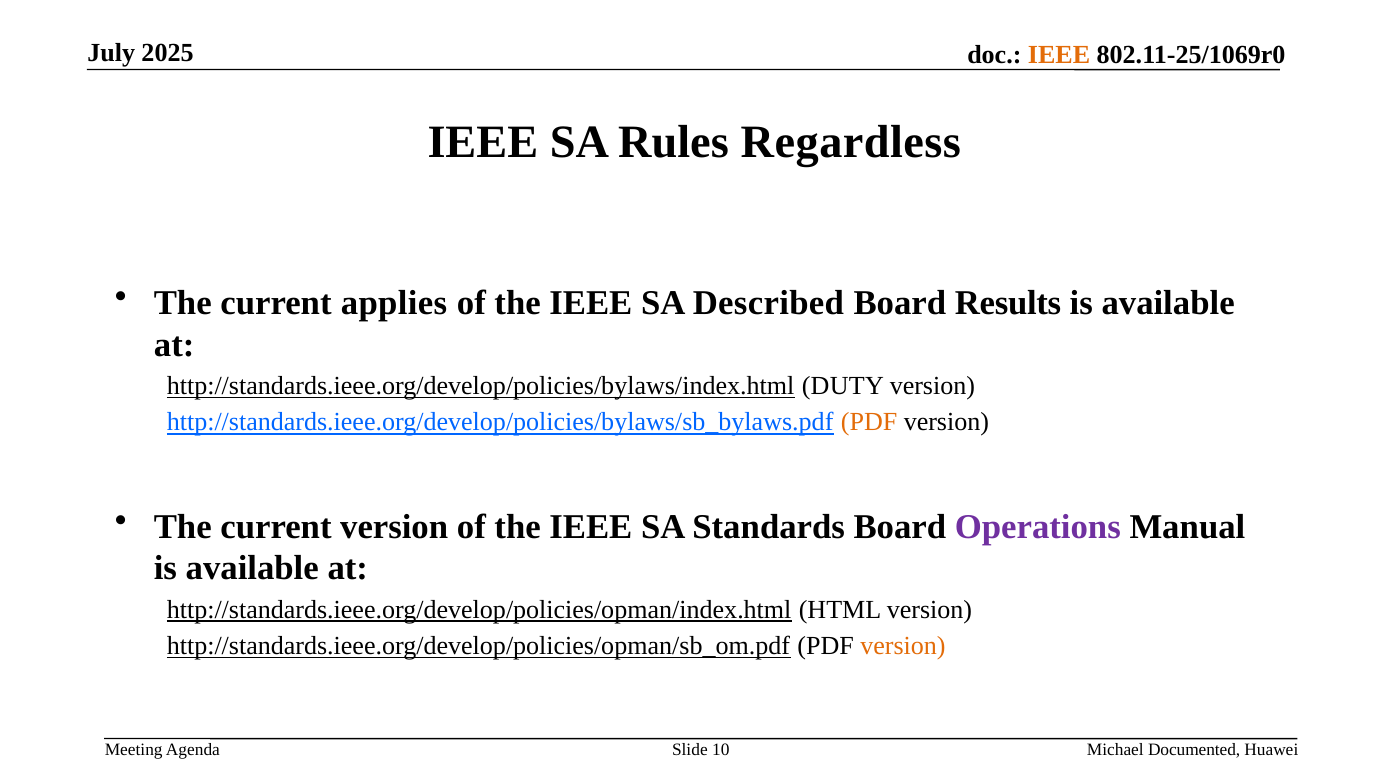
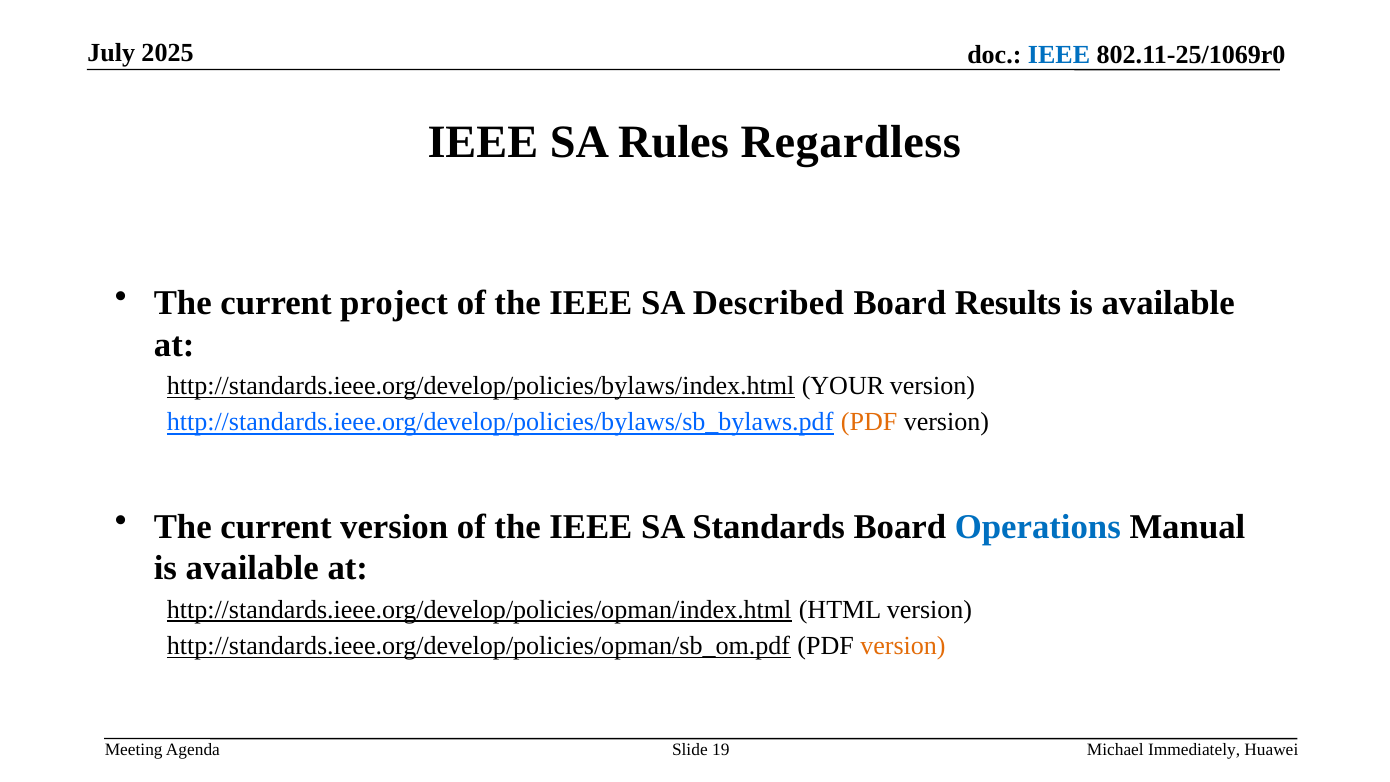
IEEE colour: orange -> blue (1059, 55)
applies: applies -> project (394, 303)
DUTY: DUTY -> YOUR (843, 386)
Operations colour: purple -> blue (1038, 527)
10: 10 -> 19 (721, 750)
Documented: Documented -> Immediately (1194, 750)
